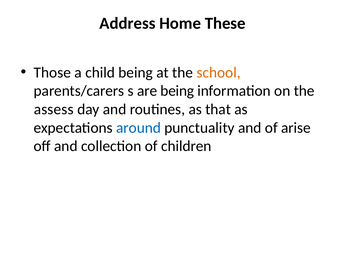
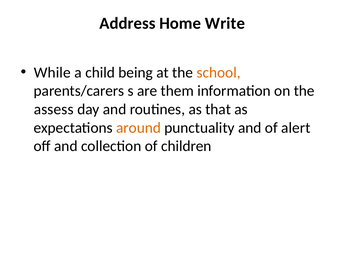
These: These -> Write (225, 23)
Those: Those -> While (52, 72)
are being: being -> them (177, 91)
around colour: blue -> orange (138, 128)
arise: arise -> alert (296, 128)
